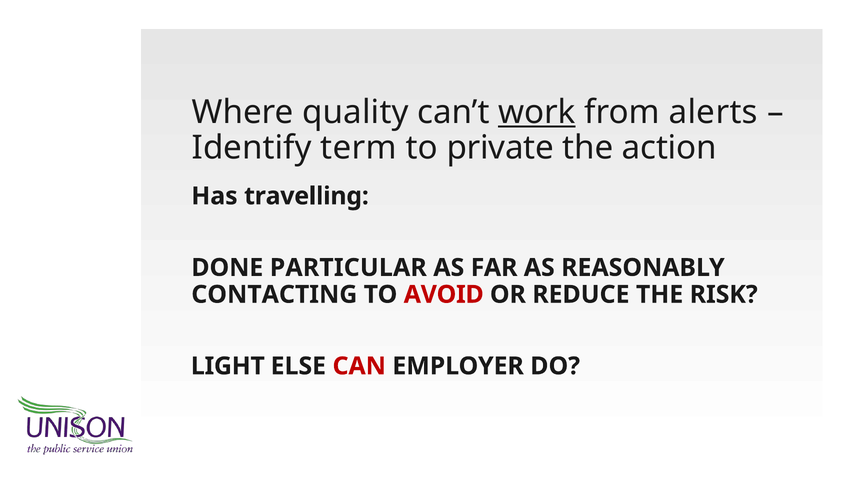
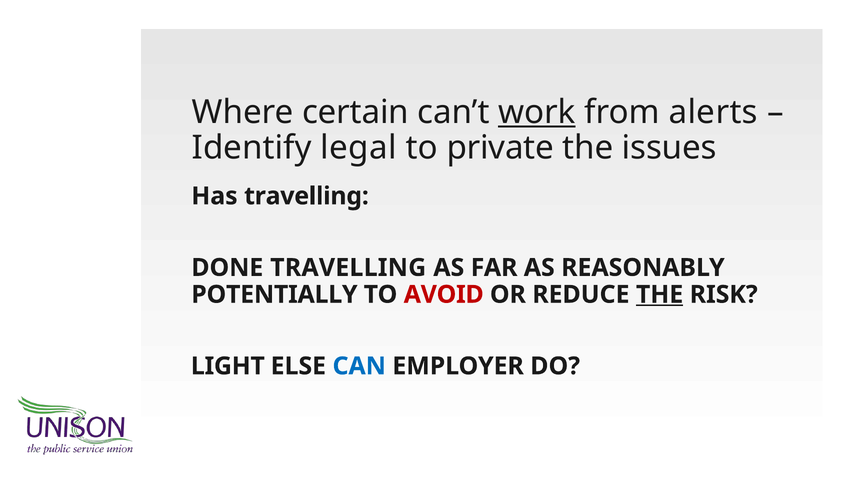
quality: quality -> certain (355, 112)
term: term -> legal (358, 148)
action: action -> issues (669, 148)
DONE PARTICULAR: PARTICULAR -> TRAVELLING (348, 268)
CONTACTING: CONTACTING -> POTENTIALLY (274, 294)
THE underline: none -> present (660, 294)
CAN colour: red -> blue (359, 366)
